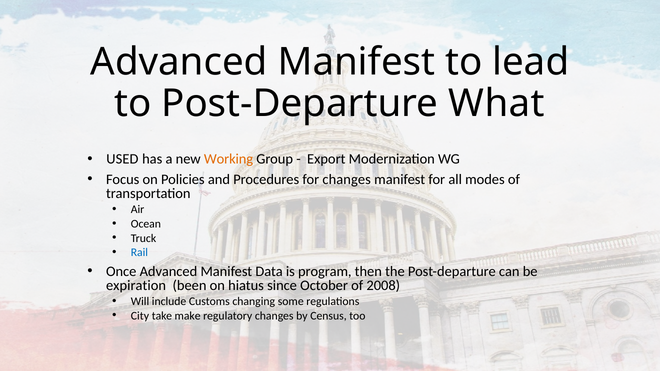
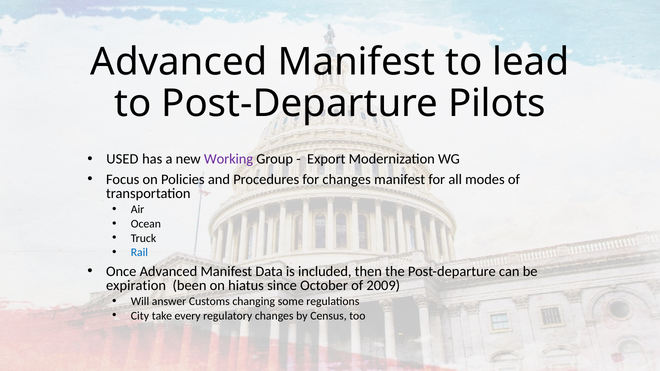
What: What -> Pilots (497, 104)
Working colour: orange -> purple (229, 159)
program: program -> included (325, 272)
2008: 2008 -> 2009 (383, 286)
include: include -> answer (169, 301)
make: make -> every (188, 316)
